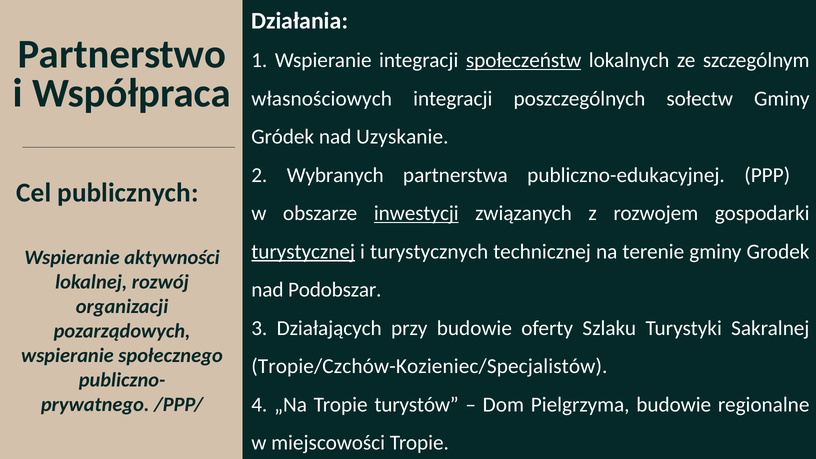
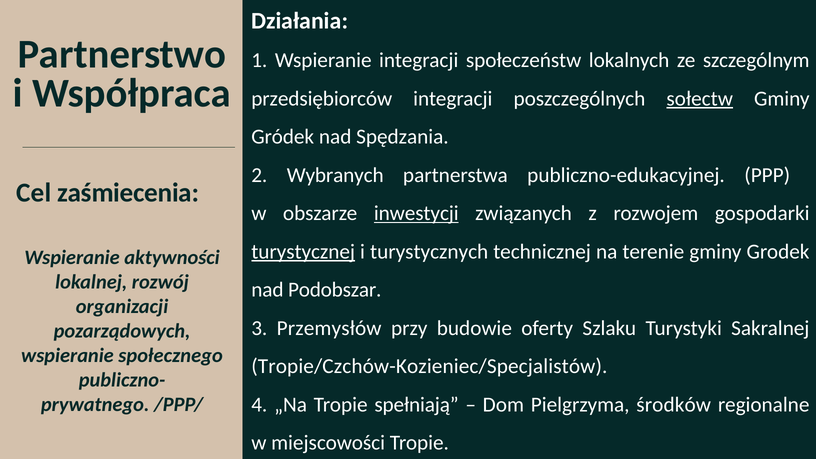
społeczeństw underline: present -> none (524, 60)
własnościowych: własnościowych -> przedsiębiorców (322, 99)
sołectw underline: none -> present (700, 99)
Uzyskanie: Uzyskanie -> Spędzania (402, 137)
publicznych: publicznych -> zaśmiecenia (128, 193)
Działających: Działających -> Przemysłów (329, 328)
turystów: turystów -> spełniają (417, 404)
Pielgrzyma budowie: budowie -> środków (674, 404)
